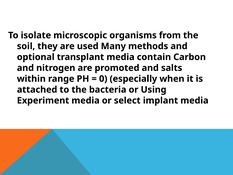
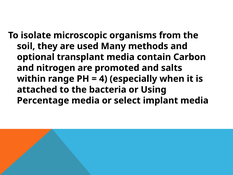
0: 0 -> 4 (103, 79)
Experiment: Experiment -> Percentage (43, 100)
